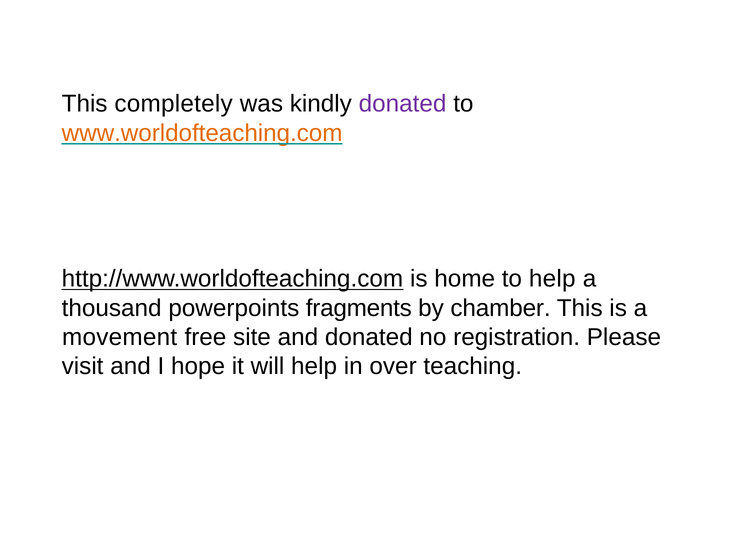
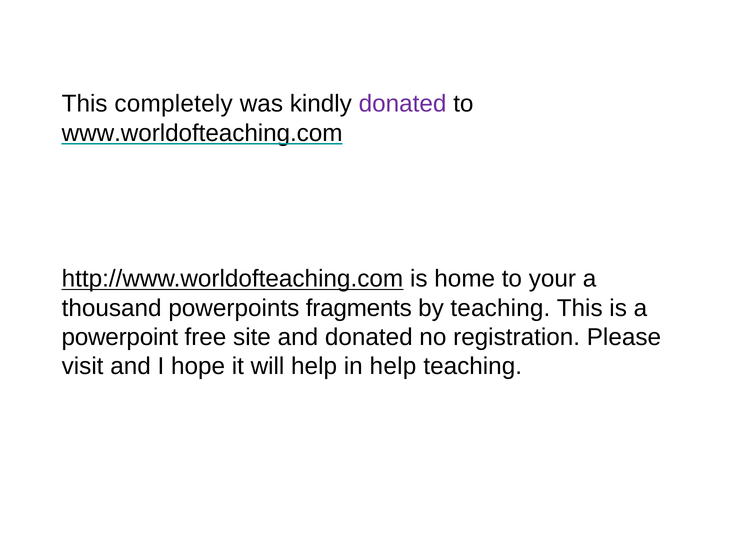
www.worldofteaching.com colour: orange -> black (202, 133)
to help: help -> your (552, 279)
by chamber: chamber -> teaching (500, 308)
movement: movement -> powerpoint (120, 337)
in over: over -> help (393, 366)
